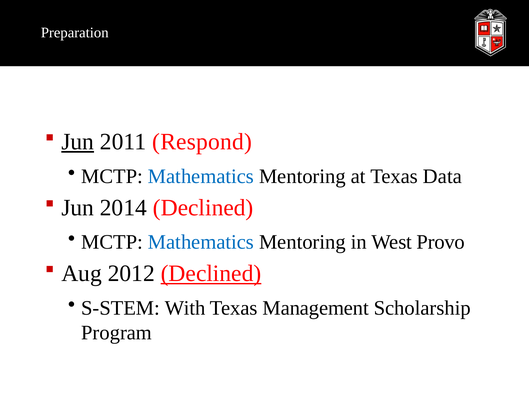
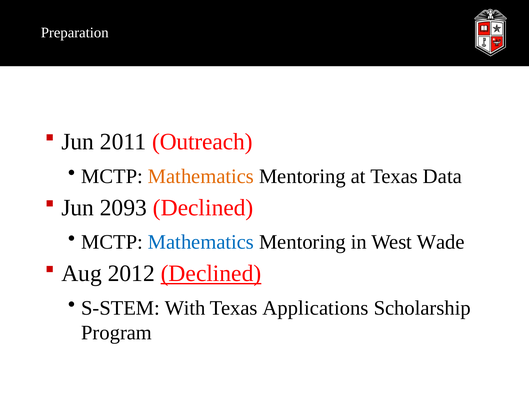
Jun underline: present -> none (78, 142)
Respond: Respond -> Outreach (202, 142)
Mathematics colour: blue -> orange (201, 176)
2014: 2014 -> 2093 (123, 208)
Provo: Provo -> Wade (441, 242)
Management: Management -> Applications (316, 308)
